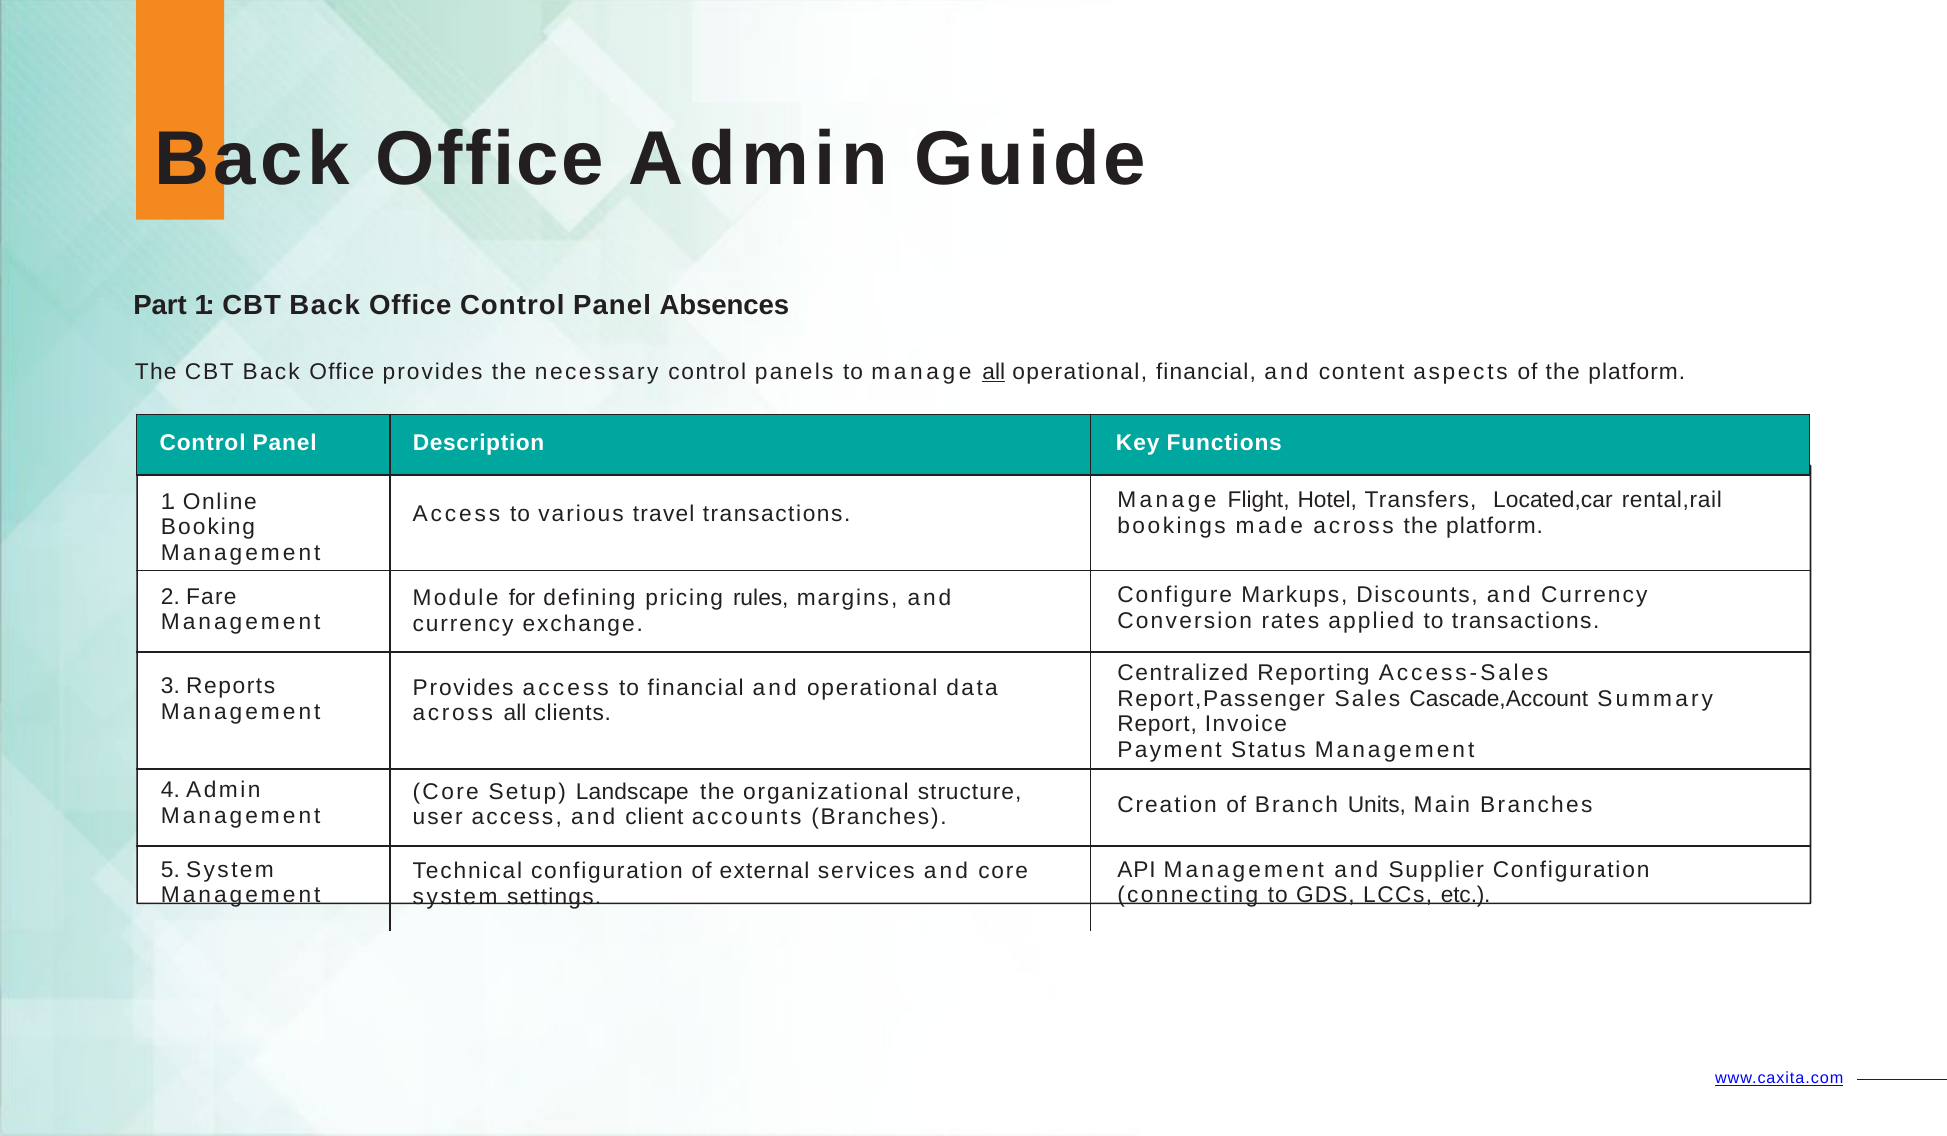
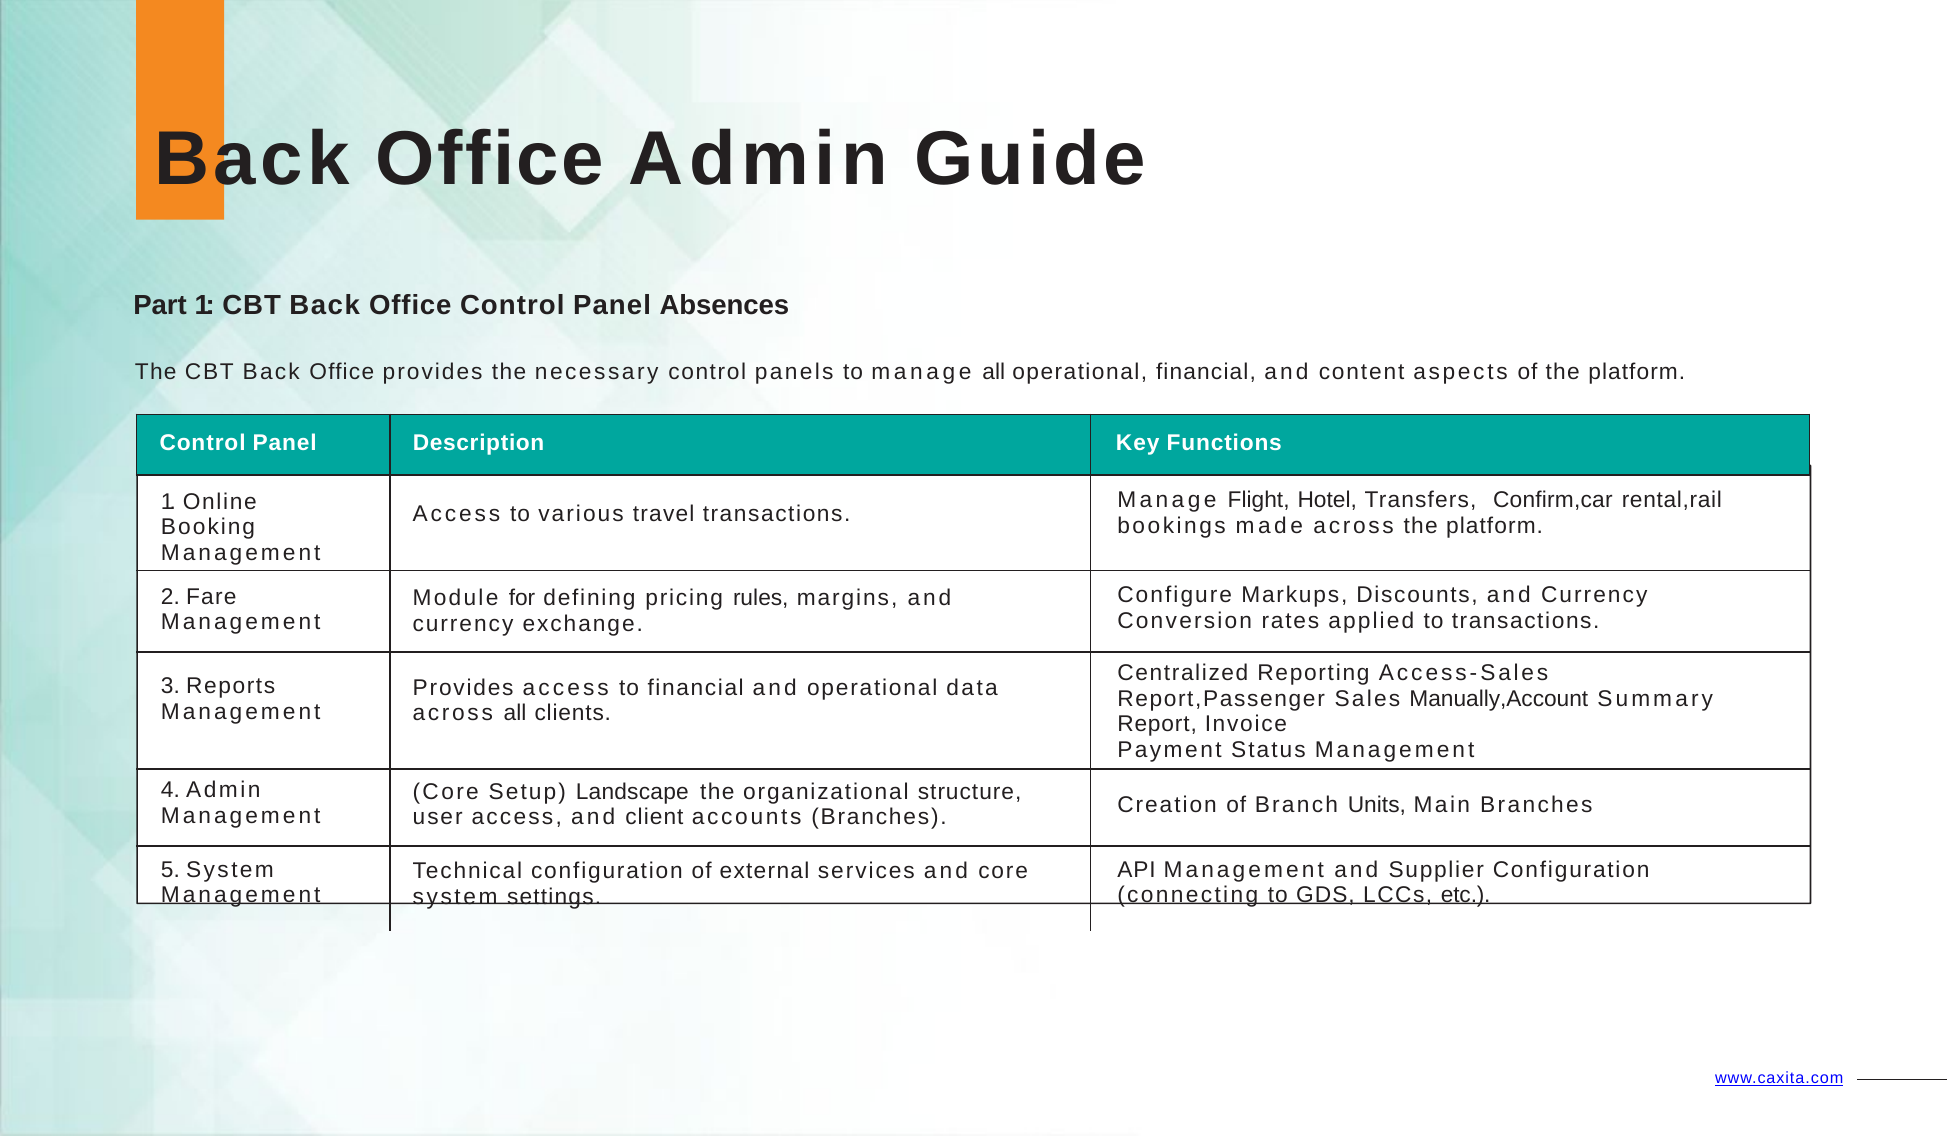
all underline: present -> none (994, 372)
Located,car: Located,car -> Confirm,car (1553, 500)
Cascade,Account: Cascade,Account -> Manually,Account (1499, 698)
